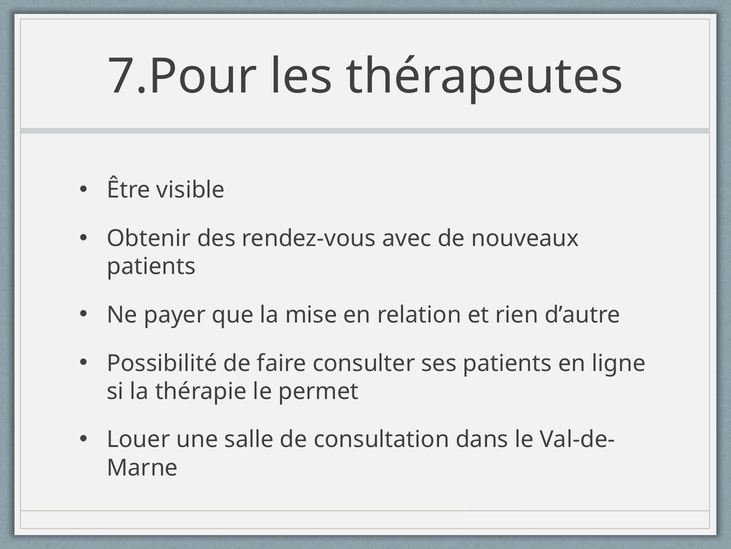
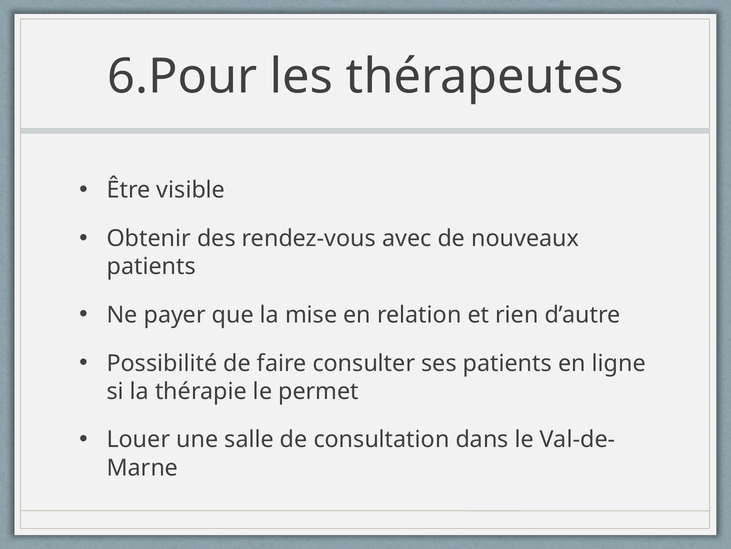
7.Pour: 7.Pour -> 6.Pour (182, 76)
